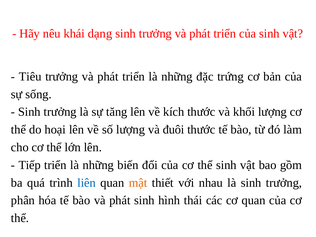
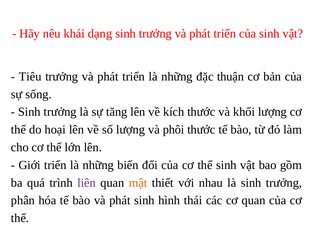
trứng: trứng -> thuận (231, 77)
đuôi: đuôi -> phôi (174, 130)
Tiếp: Tiếp -> Giới (30, 165)
liên colour: blue -> purple (87, 183)
